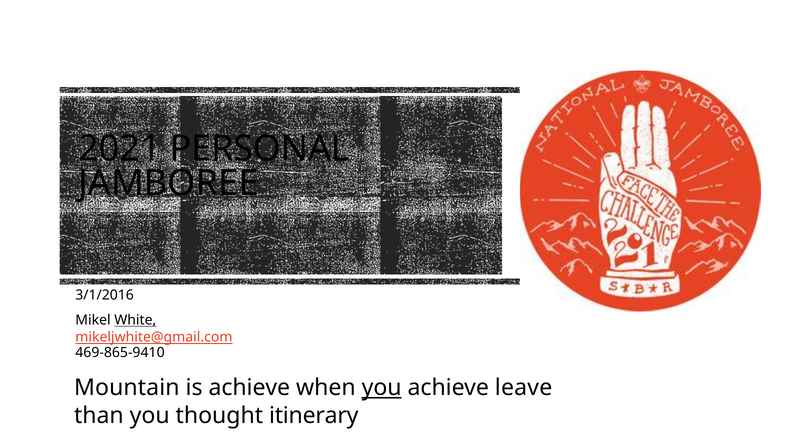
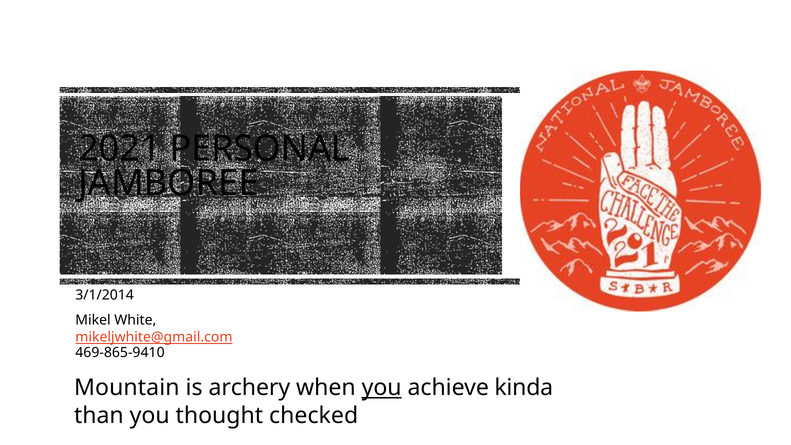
3/1/2016: 3/1/2016 -> 3/1/2014 (105, 295)
White underline: present -> none (135, 320)
is achieve: achieve -> archery (249, 388)
leave: leave -> kinda (524, 388)
itinerary: itinerary -> checked (314, 415)
